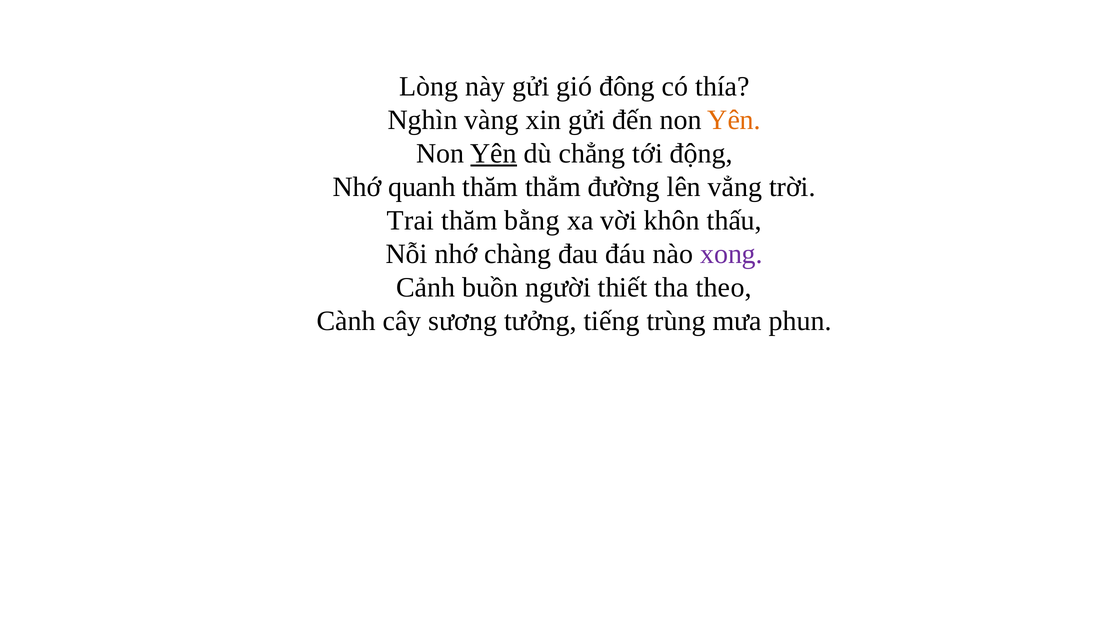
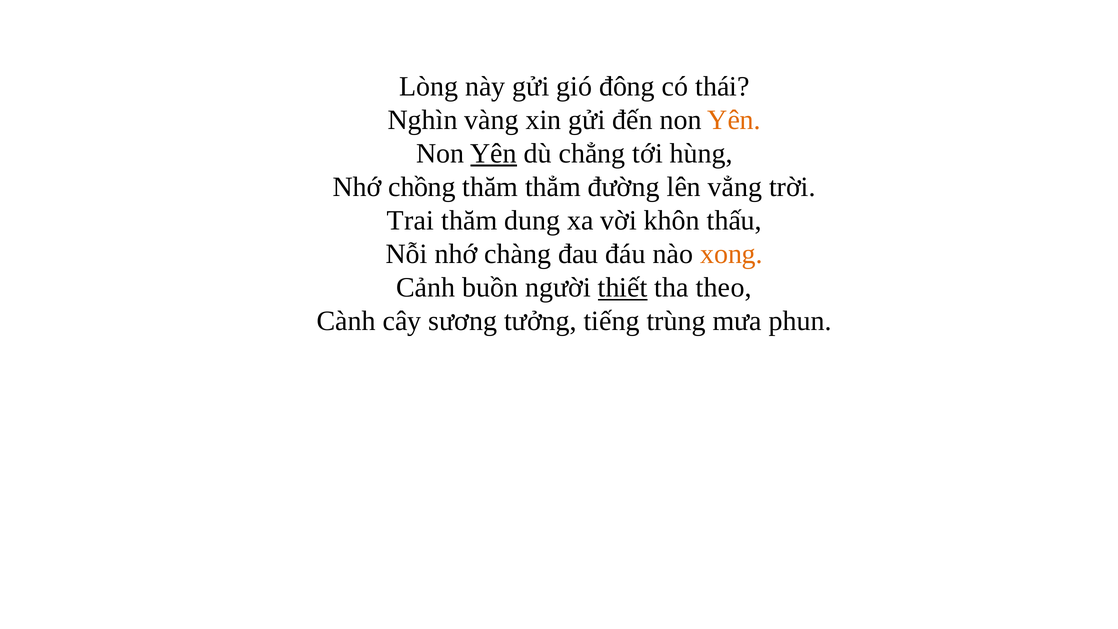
thía: thía -> thái (722, 86)
động: động -> hùng (701, 153)
quanh: quanh -> chồng (422, 187)
bằng: bằng -> dung (532, 220)
xong colour: purple -> orange (732, 254)
thiết underline: none -> present (623, 288)
